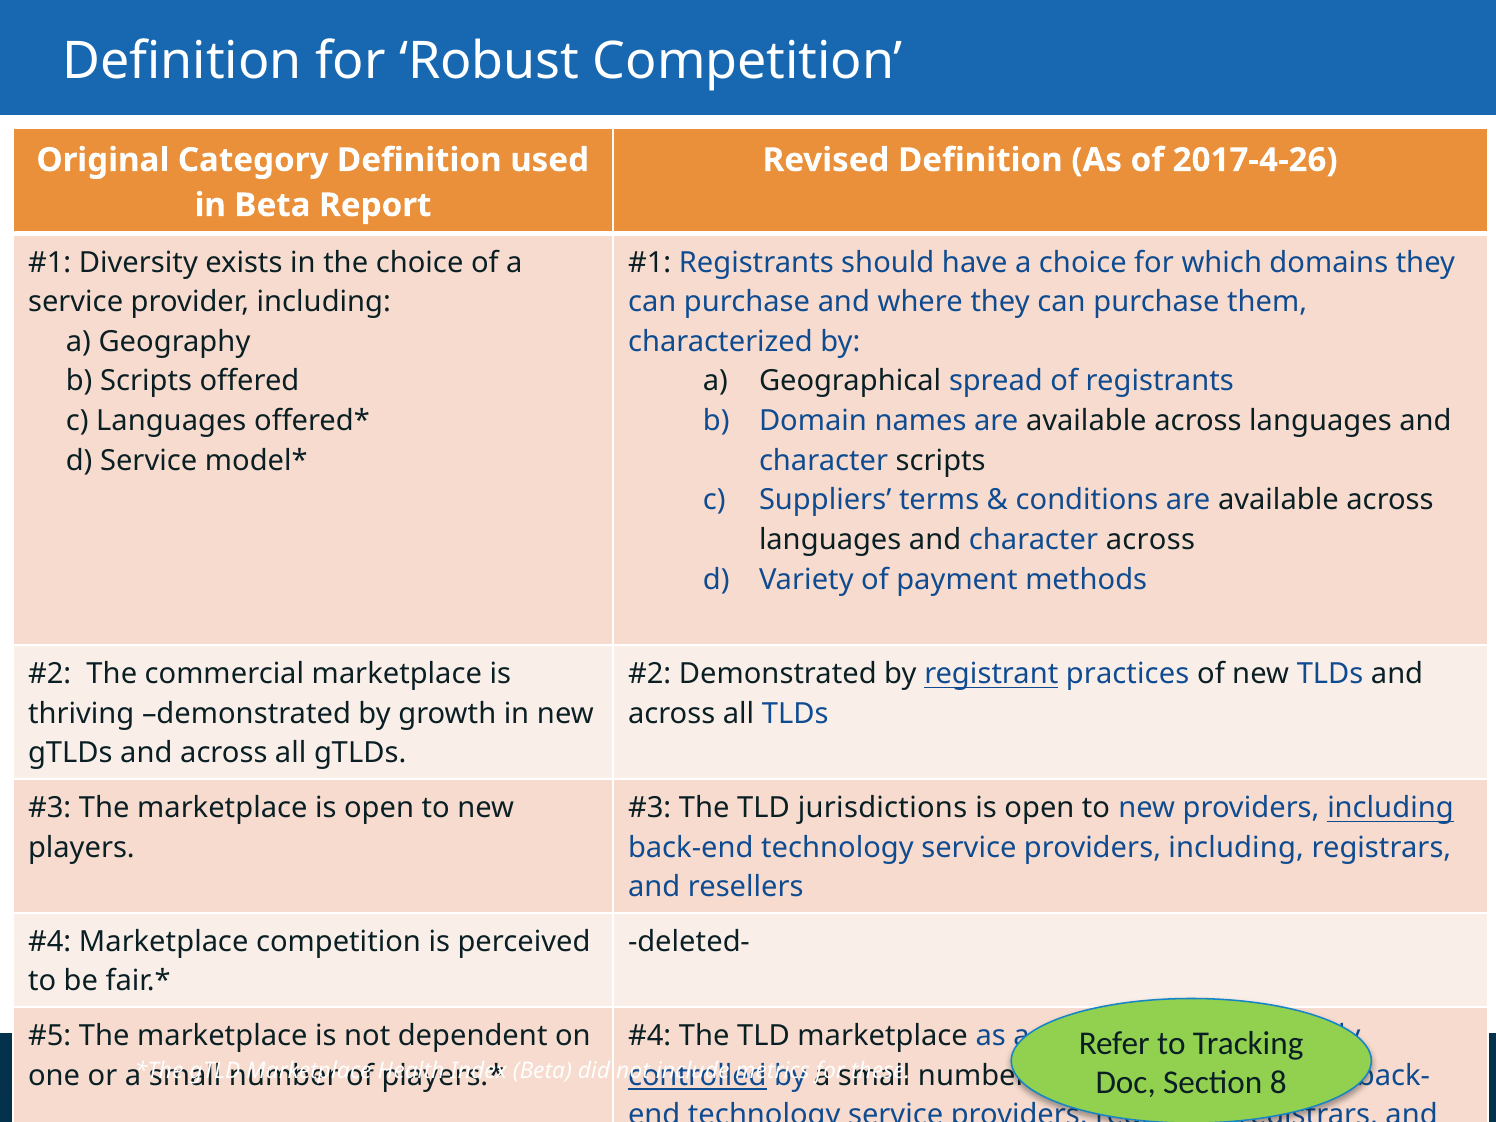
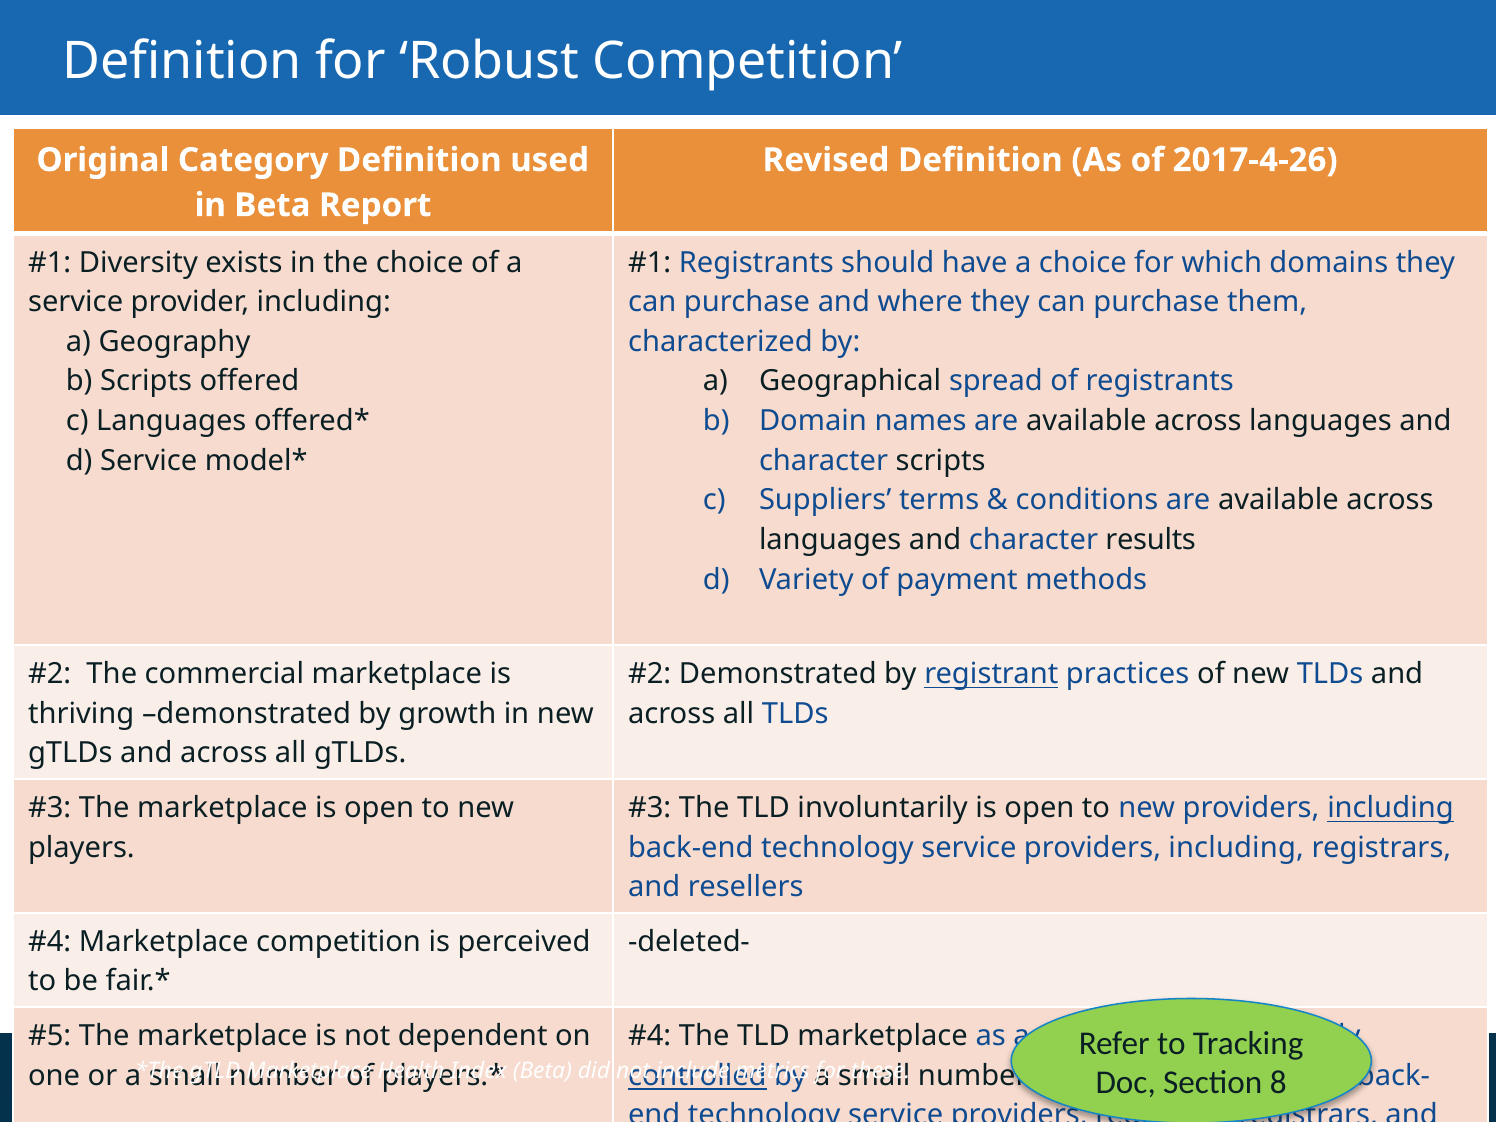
character across: across -> results (1151, 540)
jurisdictions: jurisdictions -> involuntarily (883, 808)
